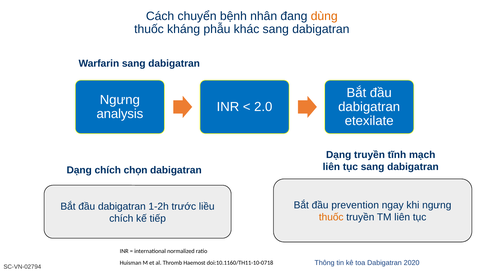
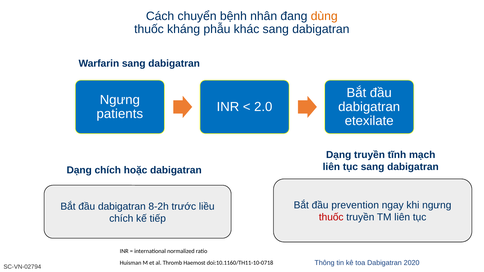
analysis: analysis -> patients (120, 114)
chọn: chọn -> hoặc (136, 170)
1-2h: 1-2h -> 8-2h (159, 207)
thuốc colour: orange -> red (331, 217)
